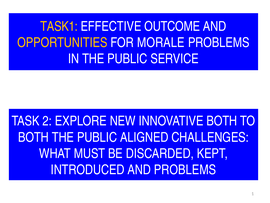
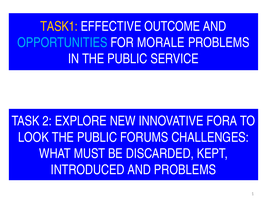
OPPORTUNITIES colour: yellow -> light blue (62, 43)
INNOVATIVE BOTH: BOTH -> FORA (222, 121)
BOTH: BOTH -> LOOK (33, 137)
ALIGNED: ALIGNED -> FORUMS (144, 137)
